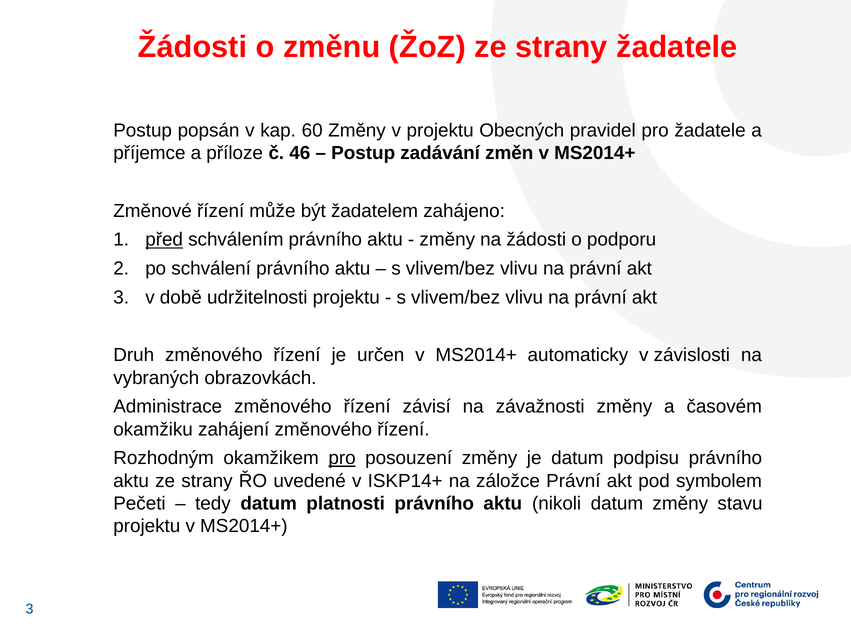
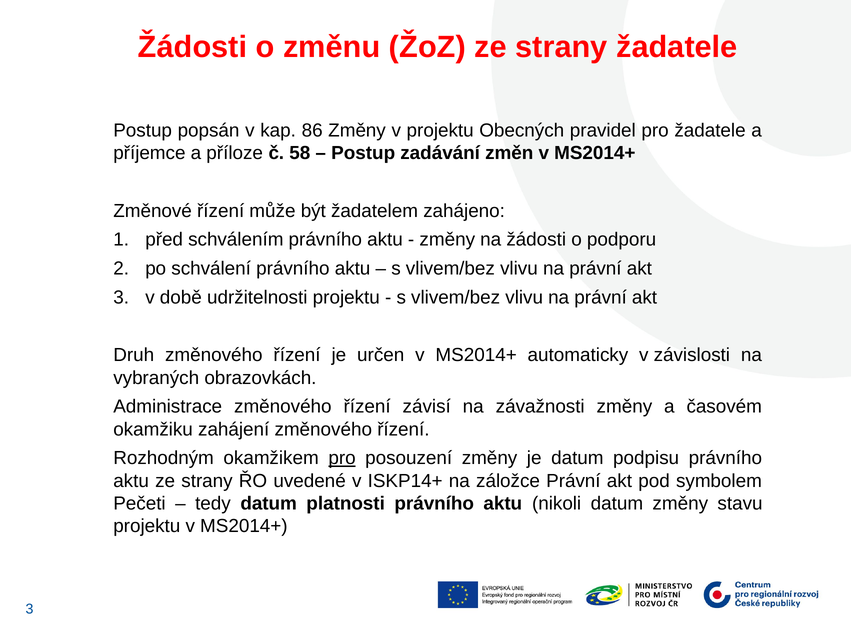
60: 60 -> 86 (312, 131)
46: 46 -> 58 (300, 153)
před underline: present -> none (164, 240)
